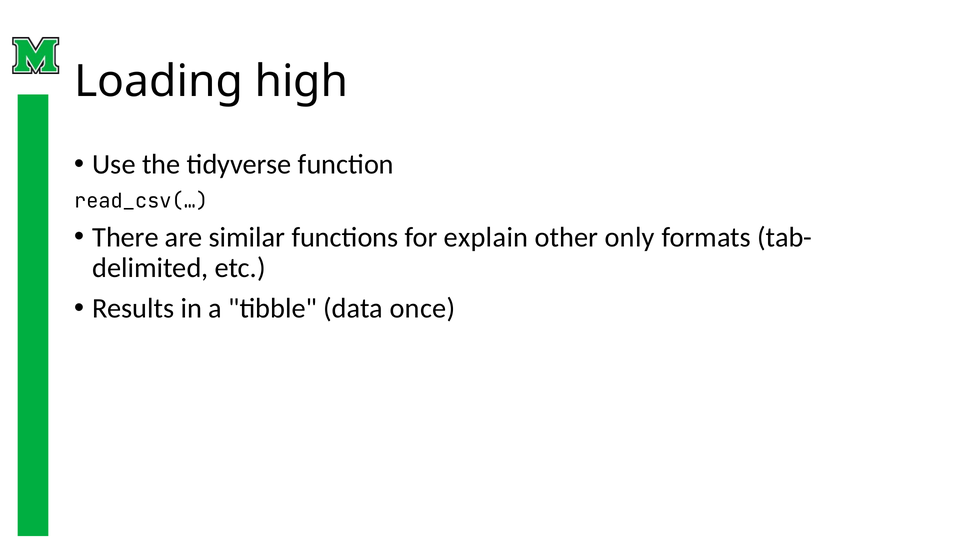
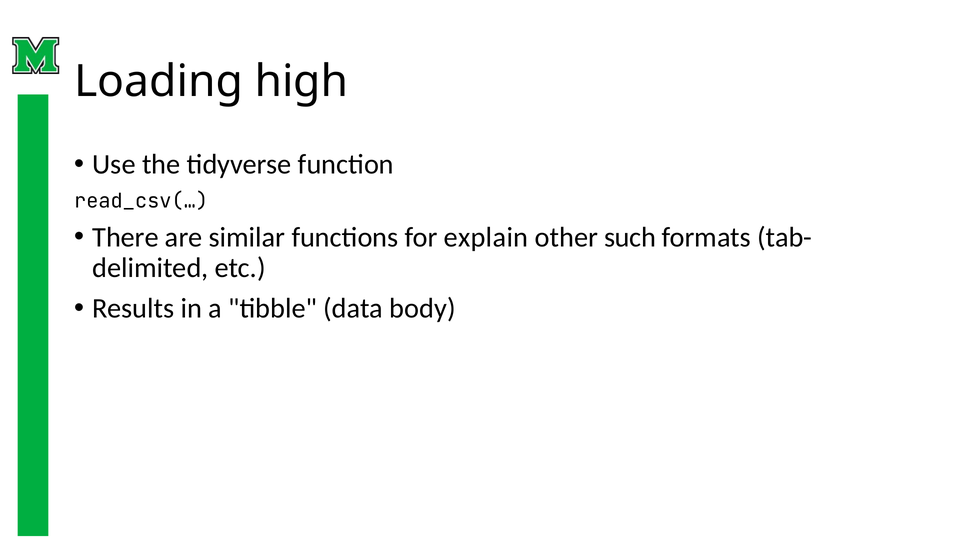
only: only -> such (630, 237)
once: once -> body (423, 308)
